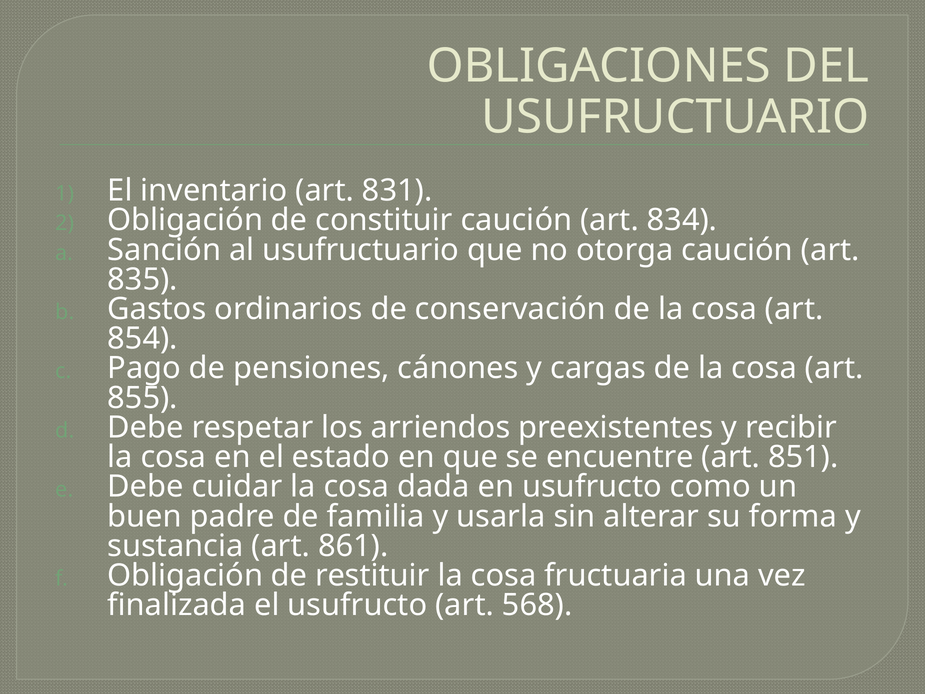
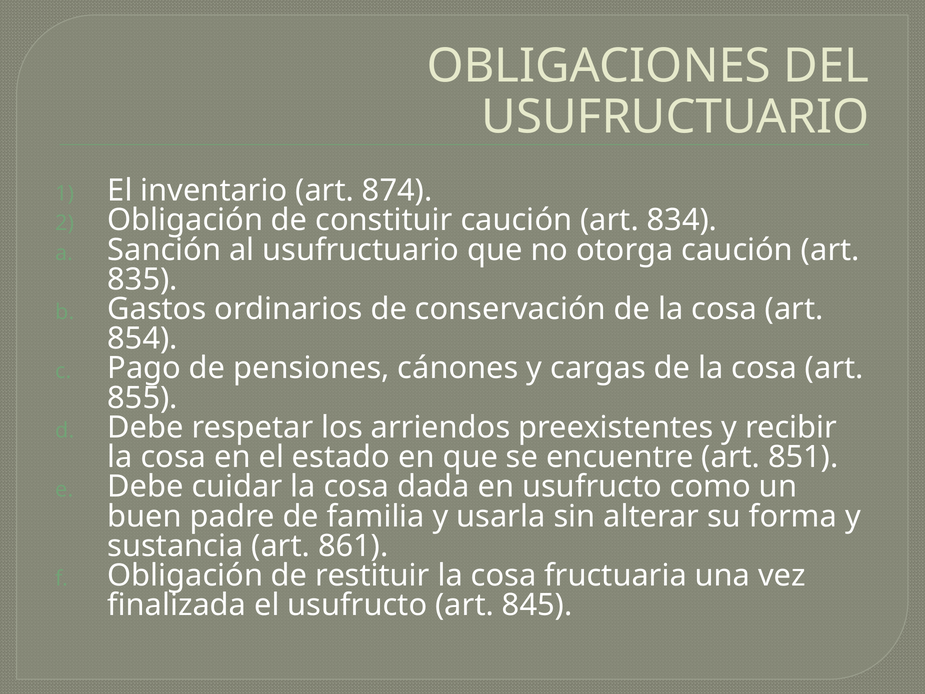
831: 831 -> 874 (397, 191)
568: 568 -> 845 (537, 605)
